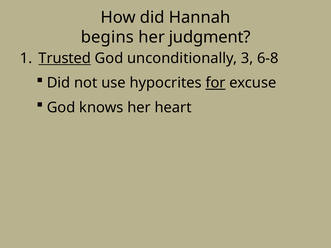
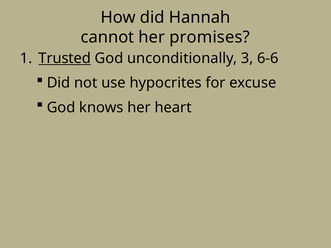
begins: begins -> cannot (107, 37)
judgment: judgment -> promises (210, 37)
6-8: 6-8 -> 6-6 (268, 58)
for underline: present -> none (216, 83)
